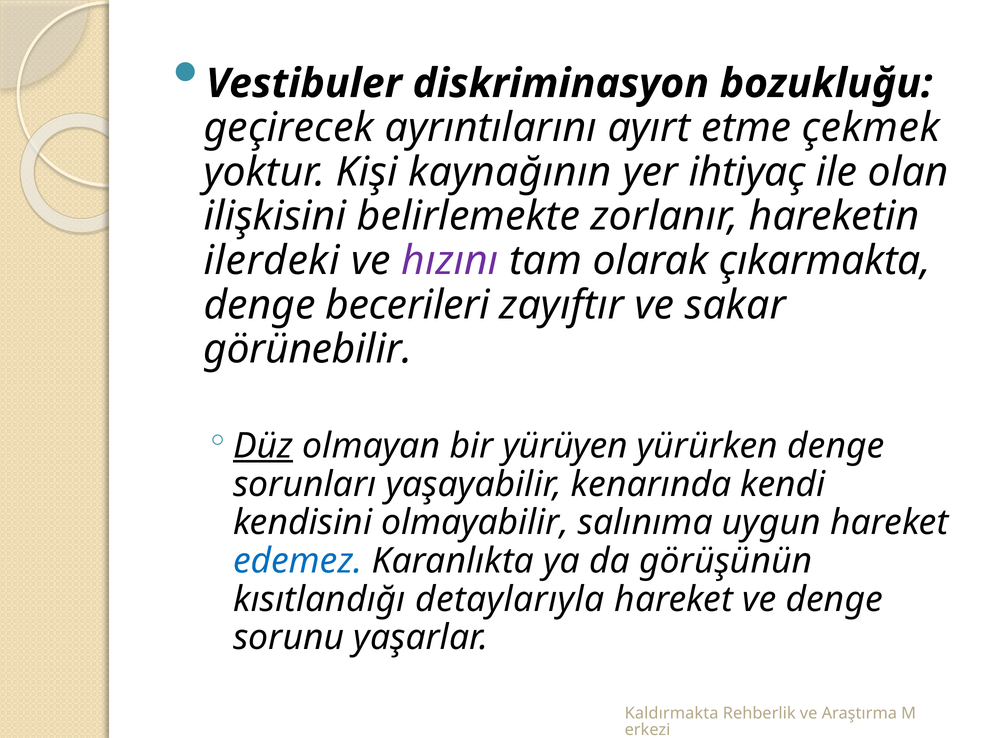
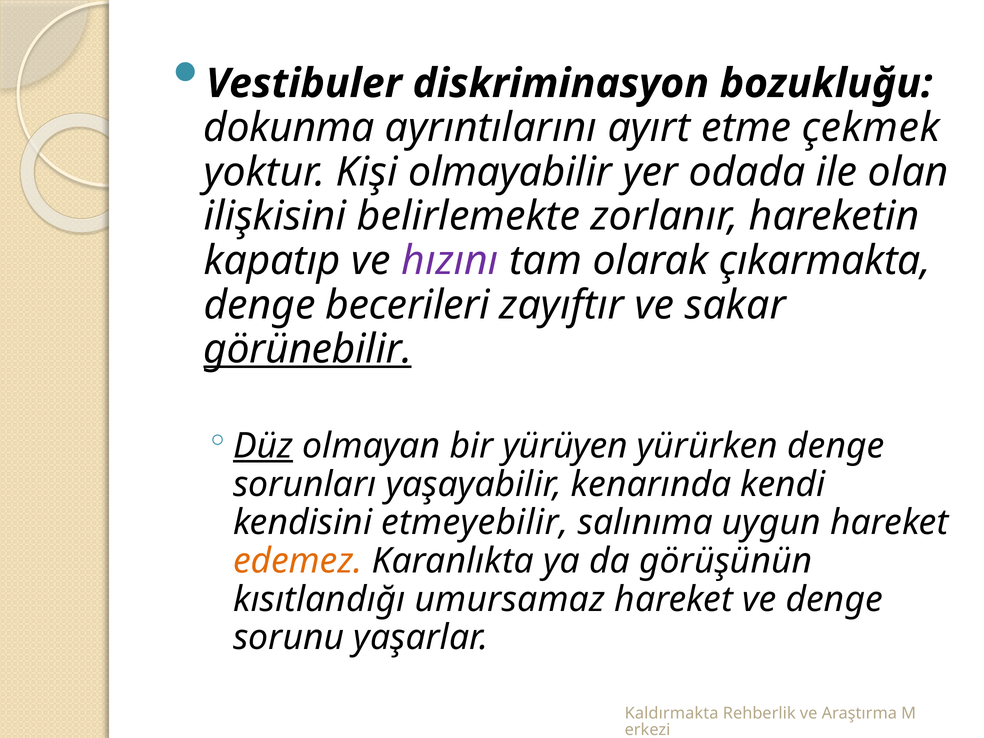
geçirecek: geçirecek -> dokunma (289, 128)
kaynağının: kaynağının -> olmayabilir (510, 172)
ihtiyaç: ihtiyaç -> odada (747, 172)
ilerdeki: ilerdeki -> kapatıp (272, 261)
görünebilir underline: none -> present (308, 349)
olmayabilir: olmayabilir -> etmeyebilir (475, 523)
edemez colour: blue -> orange (298, 561)
detaylarıyla: detaylarıyla -> umursamaz (510, 599)
